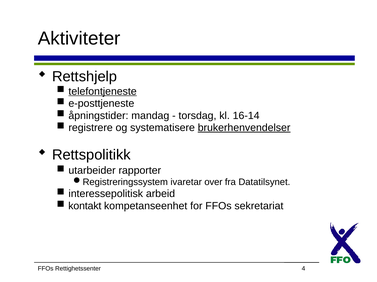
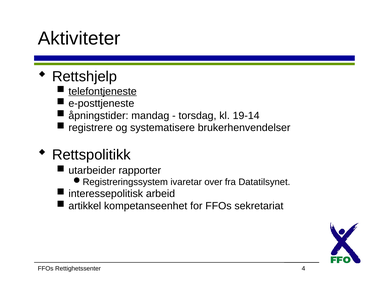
16-14: 16-14 -> 19-14 (246, 116)
brukerhenvendelser underline: present -> none (244, 128)
kontakt: kontakt -> artikkel (85, 206)
